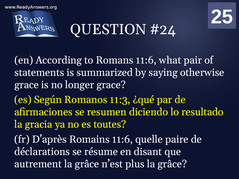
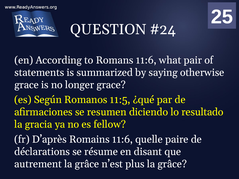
11:3: 11:3 -> 11:5 (120, 100)
toutes: toutes -> fellow (110, 125)
